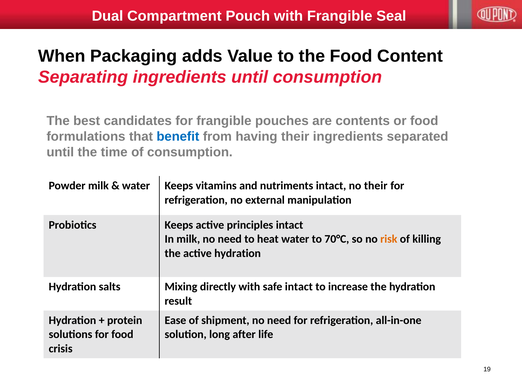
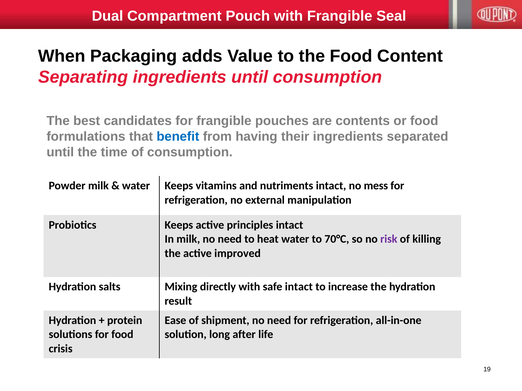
no their: their -> mess (376, 186)
risk colour: orange -> purple (389, 239)
active hydration: hydration -> improved (238, 254)
